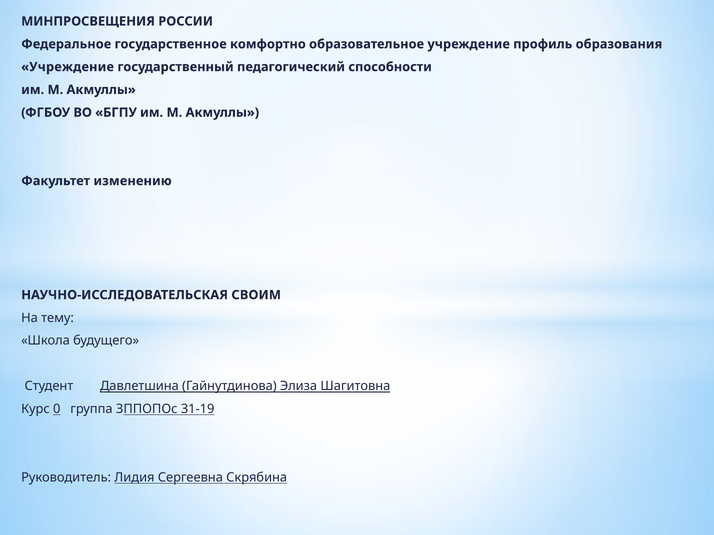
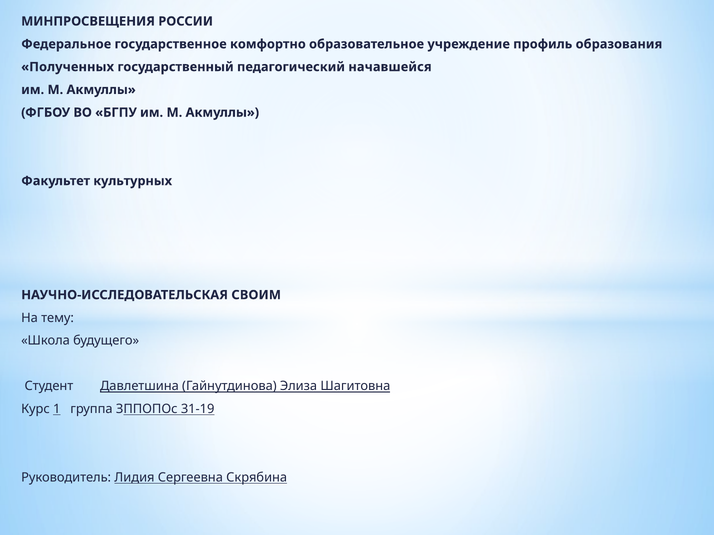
Учреждение: Учреждение -> Полученных (68, 67)
способности: способности -> начавшейся (390, 67)
изменению: изменению -> культурных (133, 181)
0: 0 -> 1 (57, 409)
